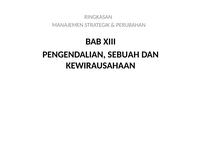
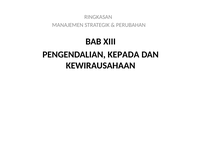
SEBUAH: SEBUAH -> KEPADA (123, 54)
